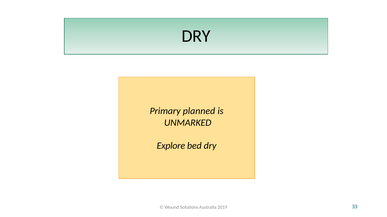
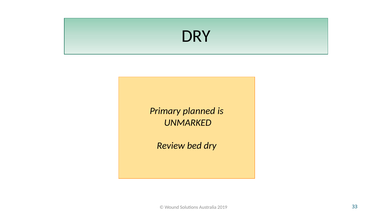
Explore: Explore -> Review (171, 146)
